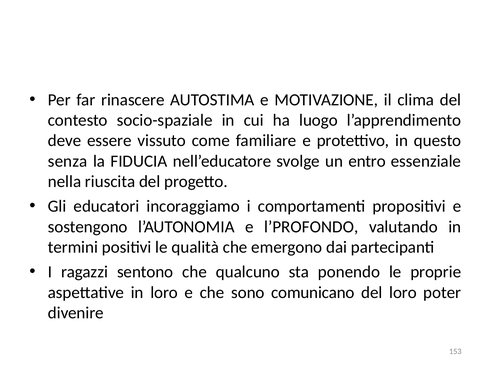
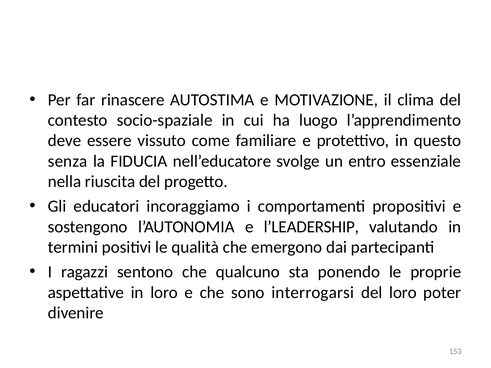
l’PROFONDO: l’PROFONDO -> l’LEADERSHIP (311, 227)
comunicano: comunicano -> interrogarsi (313, 293)
